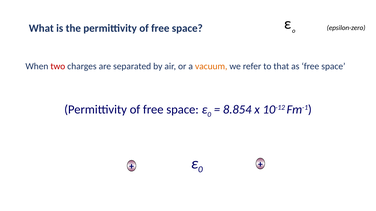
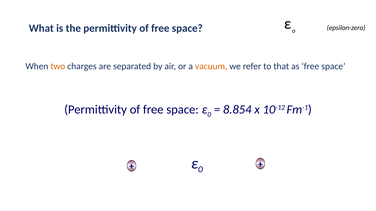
two colour: red -> orange (58, 67)
